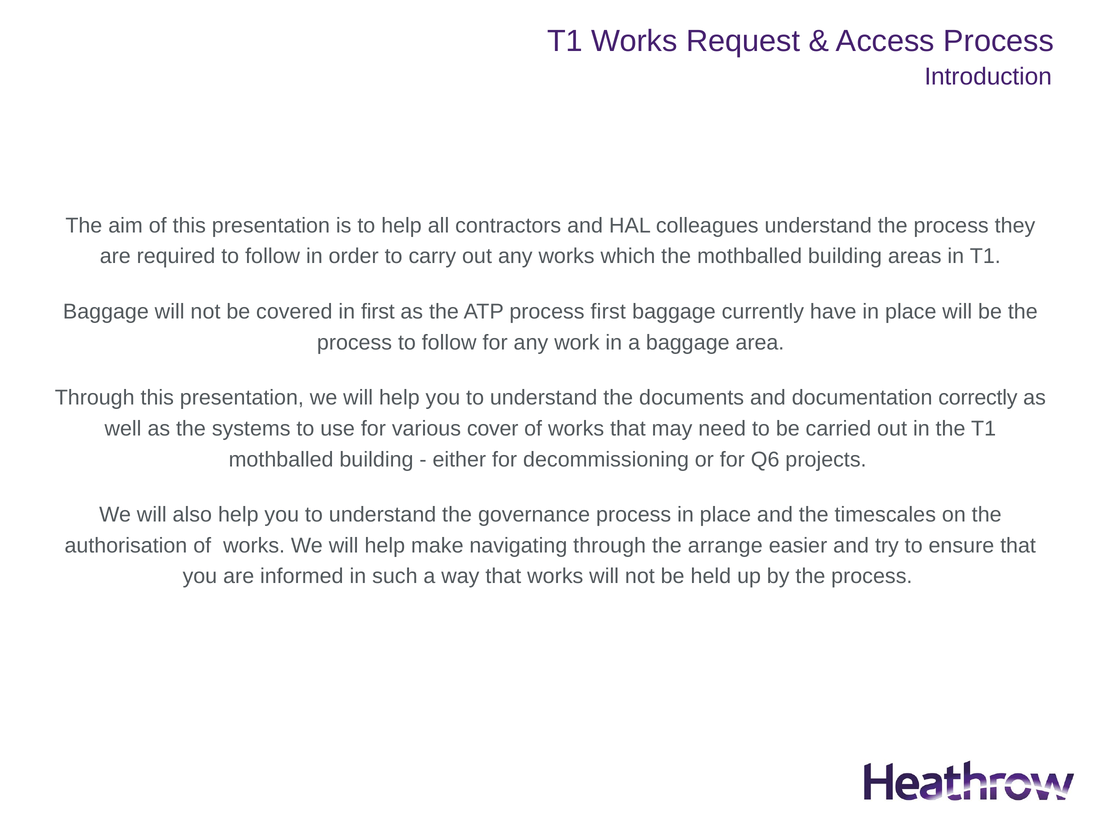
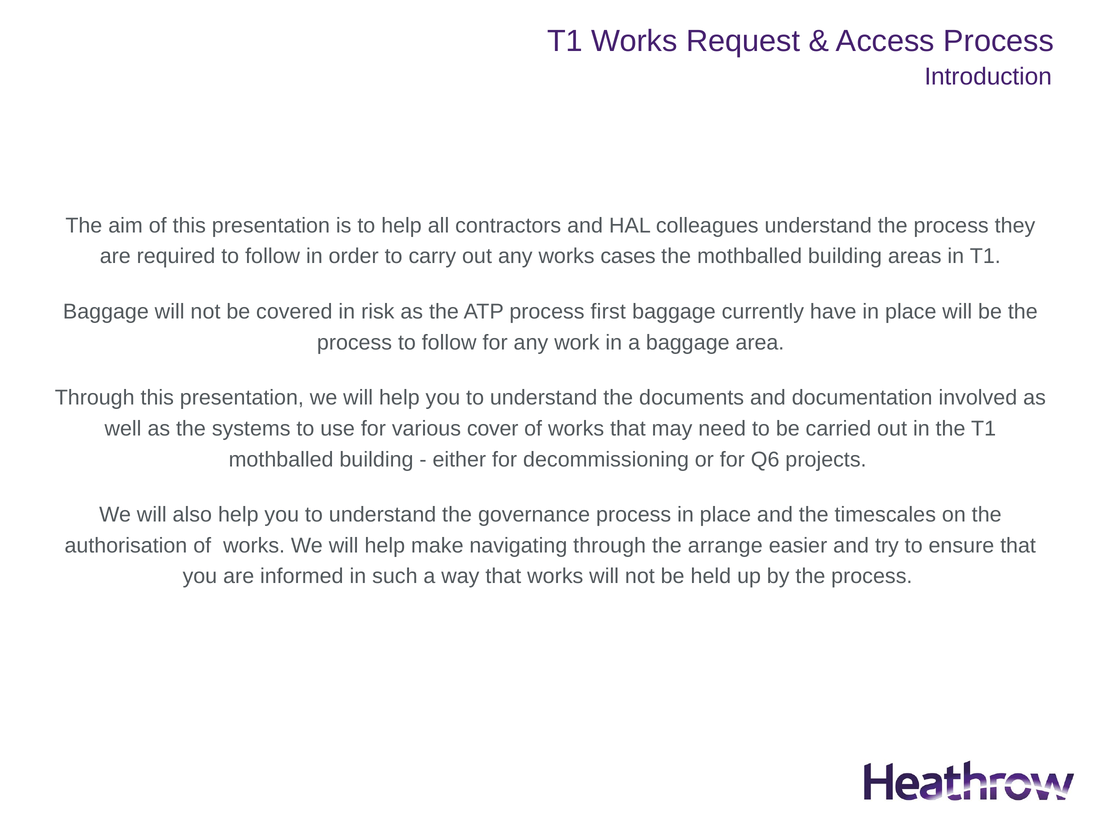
which: which -> cases (628, 257)
in first: first -> risk (378, 312)
correctly: correctly -> involved (978, 398)
